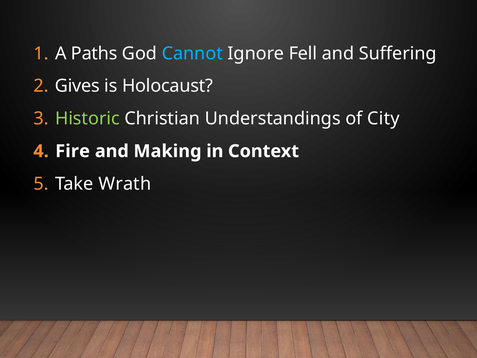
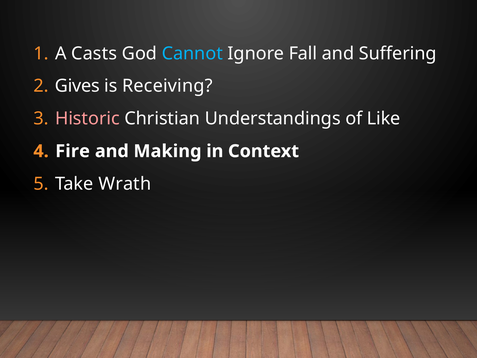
Paths: Paths -> Casts (94, 53)
Fell: Fell -> Fall (303, 53)
Holocaust: Holocaust -> Receiving (167, 86)
Historic colour: light green -> pink (87, 119)
City: City -> Like (384, 119)
